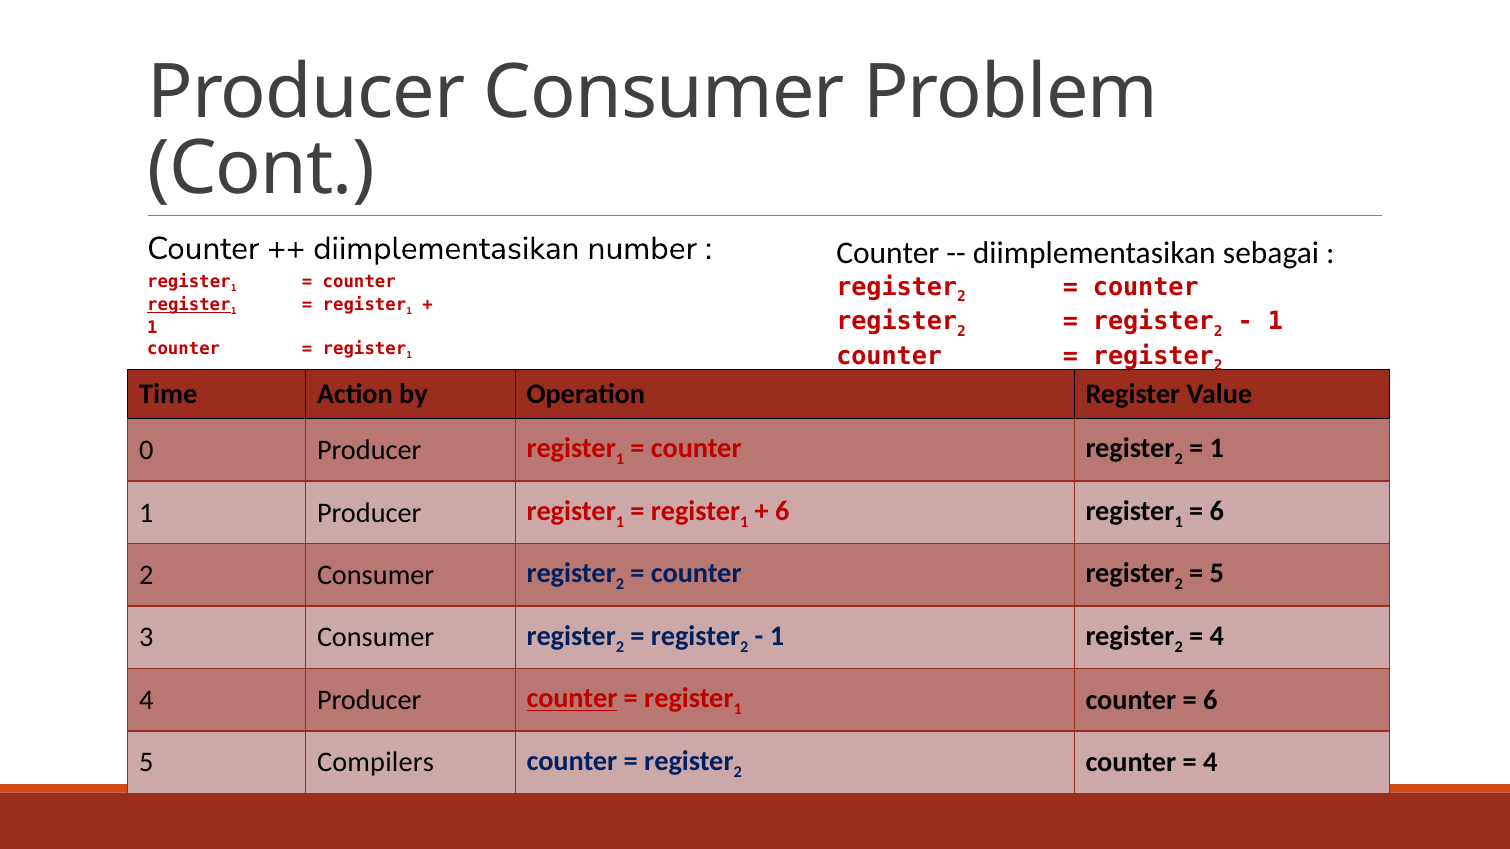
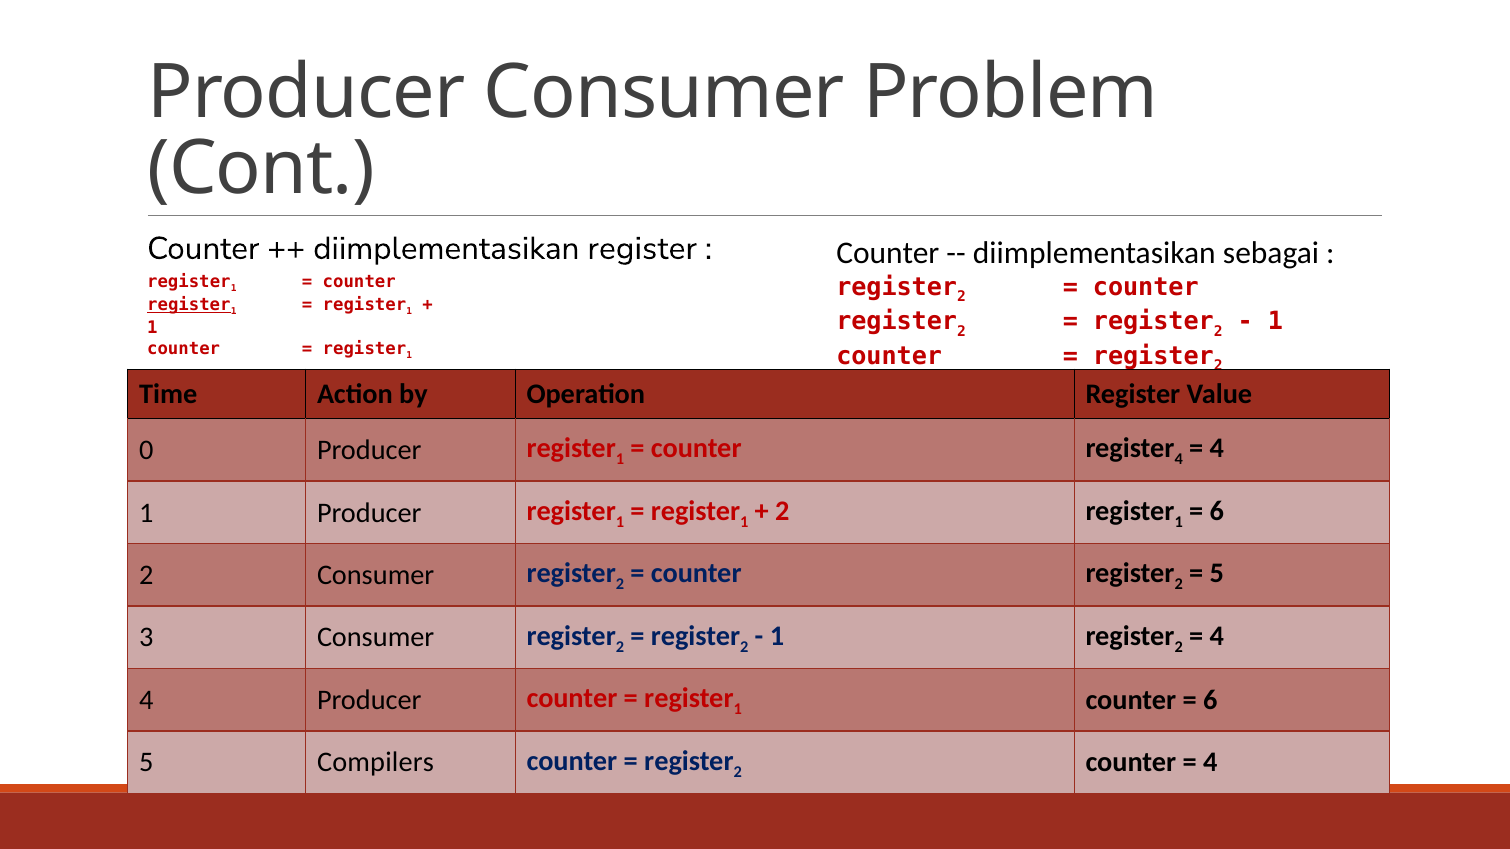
diimplementasikan number: number -> register (642, 249)
2: 2 -> 4 (1179, 460)
1: 1 -> 4 (1217, 448)
6: 6 -> 2 (782, 511)
counter underline: present -> none (572, 699)
